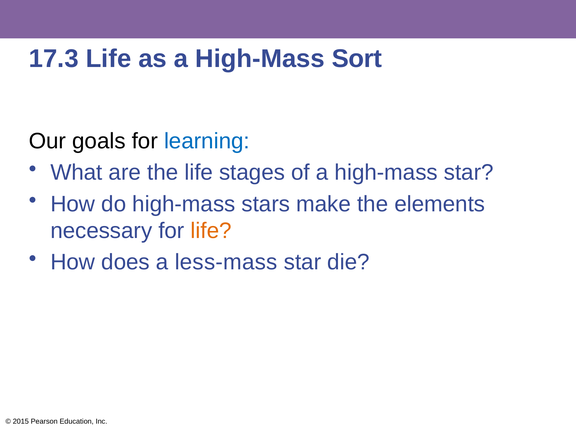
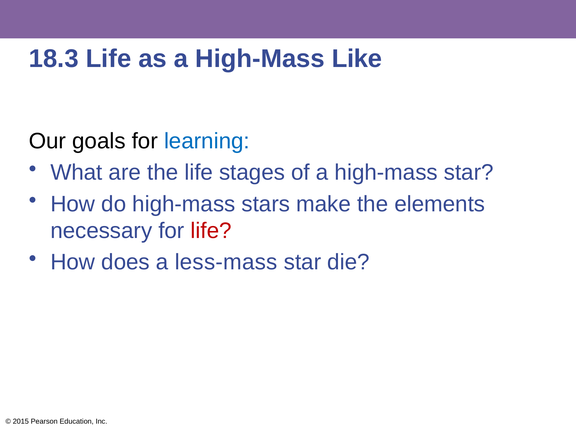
17.3: 17.3 -> 18.3 (54, 59)
Sort: Sort -> Like (357, 59)
life colour: orange -> red (211, 231)
